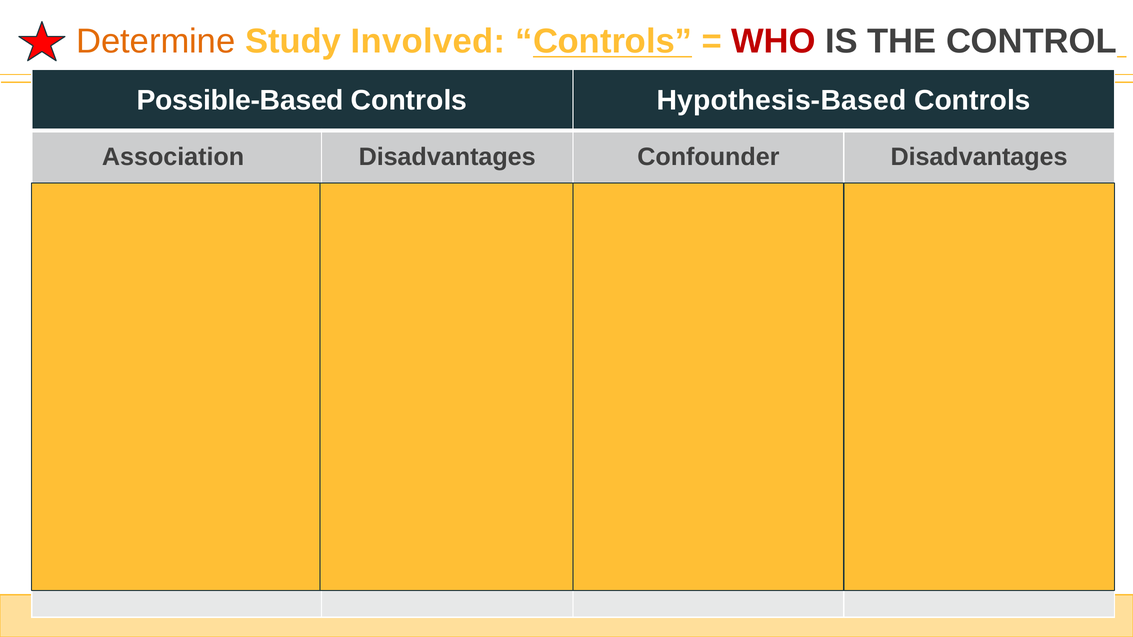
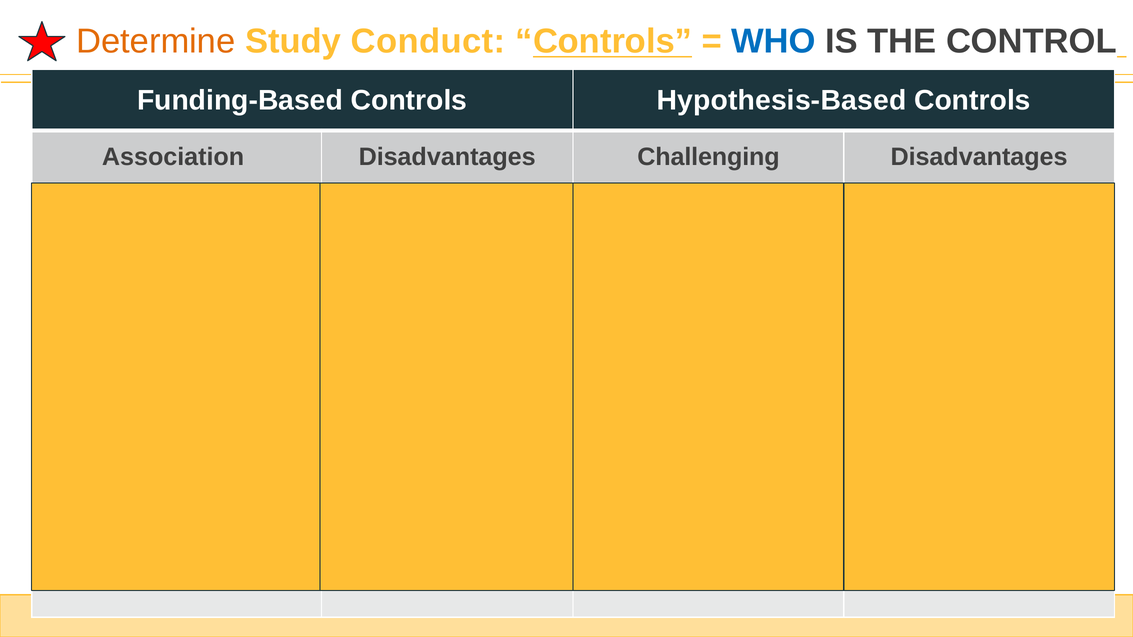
Involved: Involved -> Conduct (428, 42)
WHO colour: red -> blue (774, 42)
Possible-Based: Possible-Based -> Funding-Based (240, 100)
Confounder: Confounder -> Challenging (708, 157)
